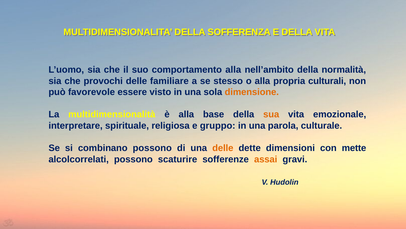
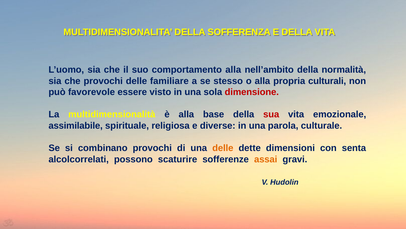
dimensione colour: orange -> red (252, 92)
sua colour: orange -> red (271, 114)
interpretare: interpretare -> assimilabile (76, 125)
gruppo: gruppo -> diverse (218, 125)
combinano possono: possono -> provochi (152, 148)
mette: mette -> senta (354, 148)
